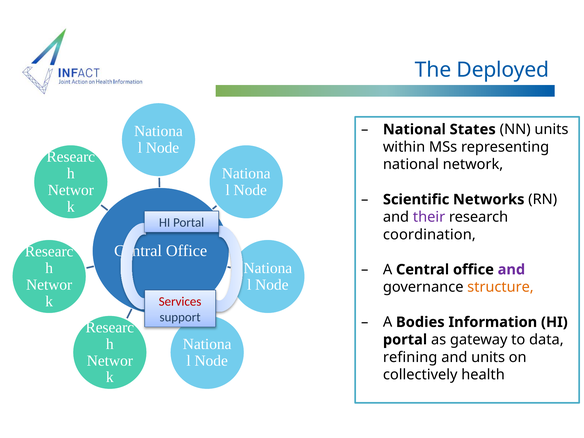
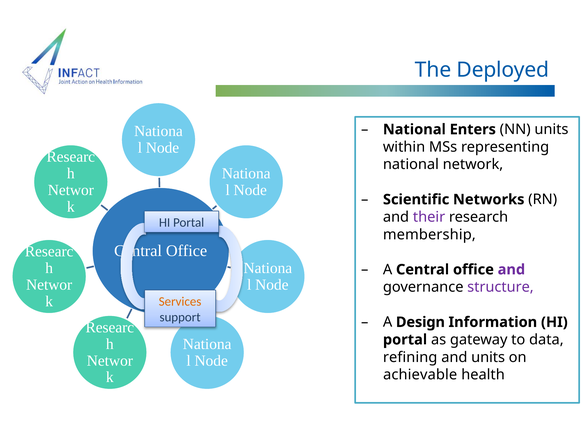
States: States -> Enters (473, 129)
coordination: coordination -> membership (429, 235)
structure colour: orange -> purple (500, 287)
Services colour: red -> orange (180, 302)
Bodies: Bodies -> Design (420, 322)
collectively: collectively -> achievable (420, 375)
